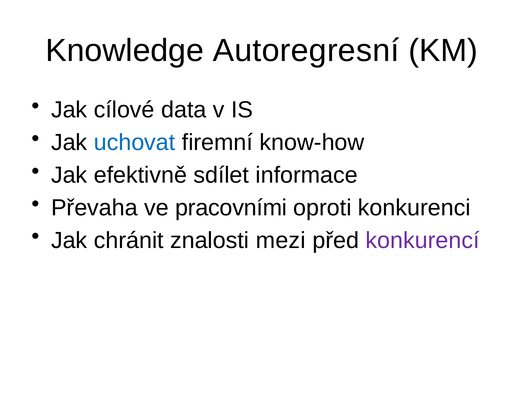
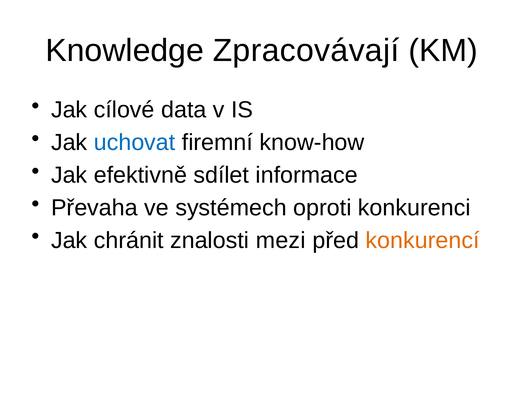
Autoregresní: Autoregresní -> Zpracovávají (306, 51)
pracovními: pracovními -> systémech (231, 208)
konkurencí colour: purple -> orange (423, 240)
